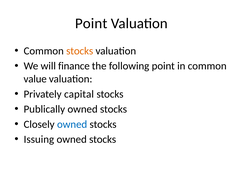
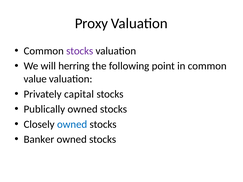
Point: Point -> Proxy (91, 24)
stocks colour: orange -> purple (80, 51)
finance: finance -> herring (74, 66)
Issuing: Issuing -> Banker (39, 140)
